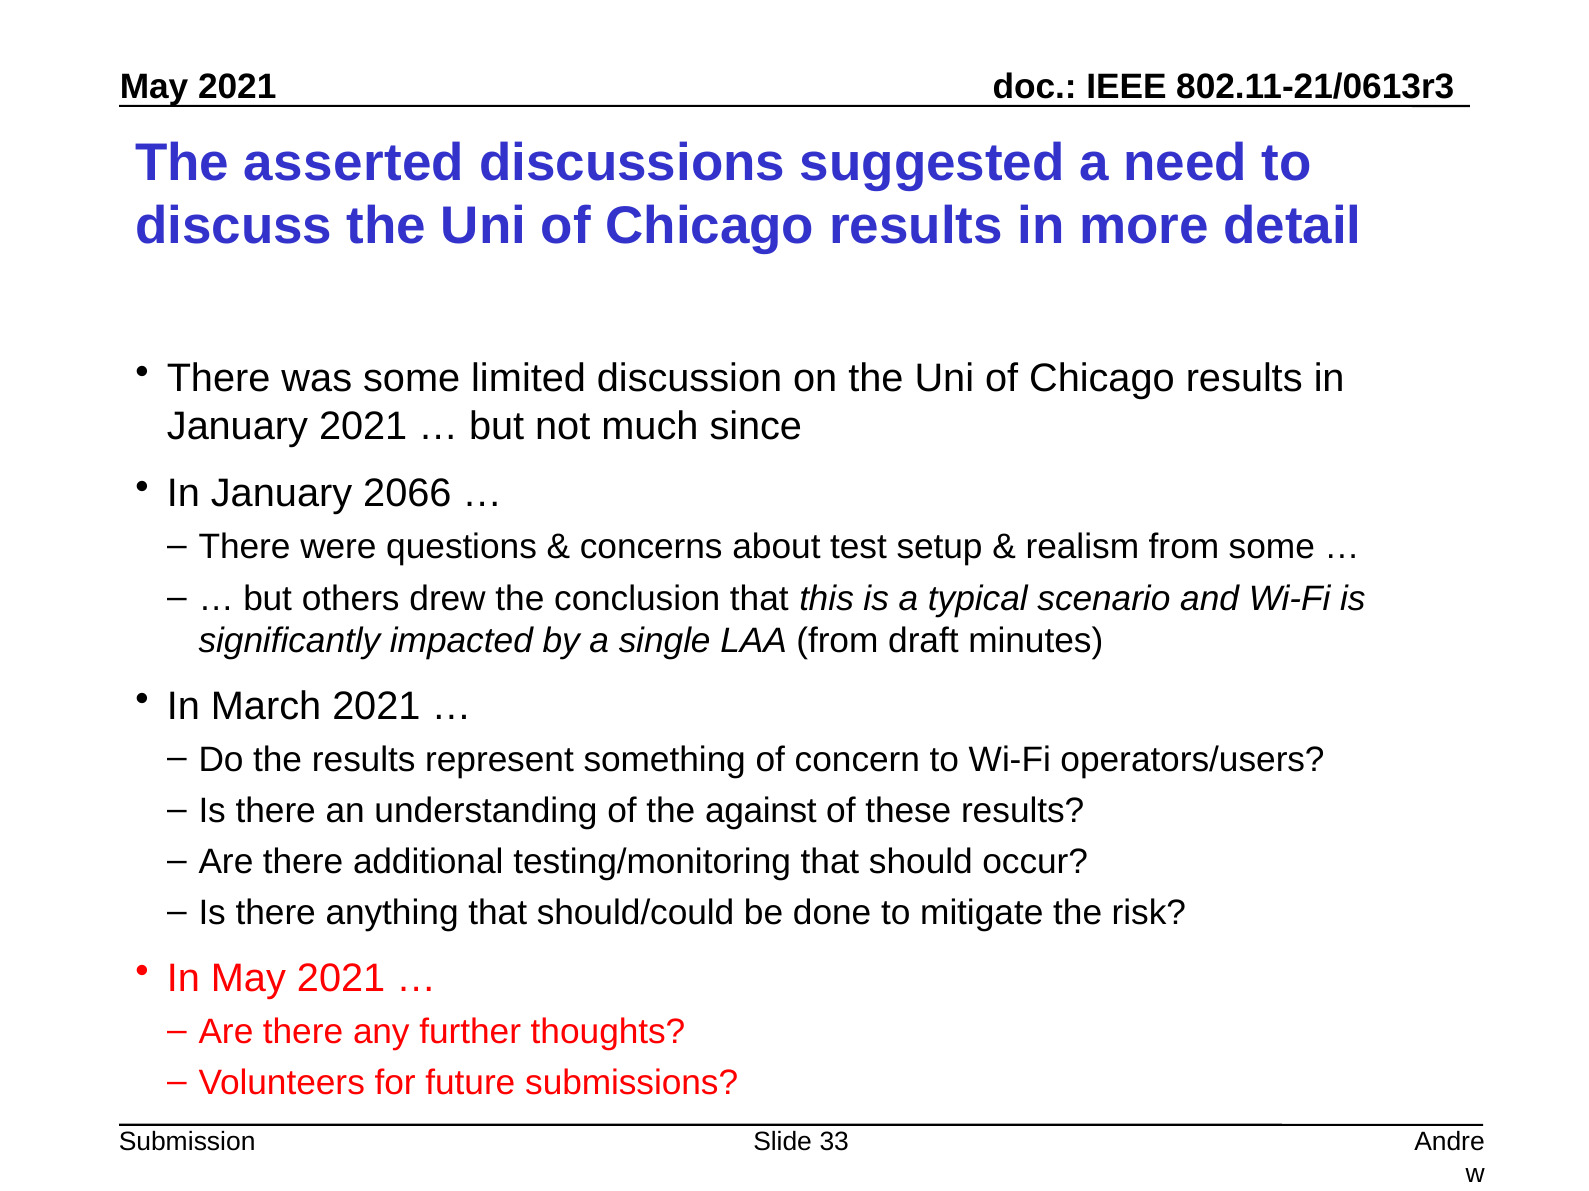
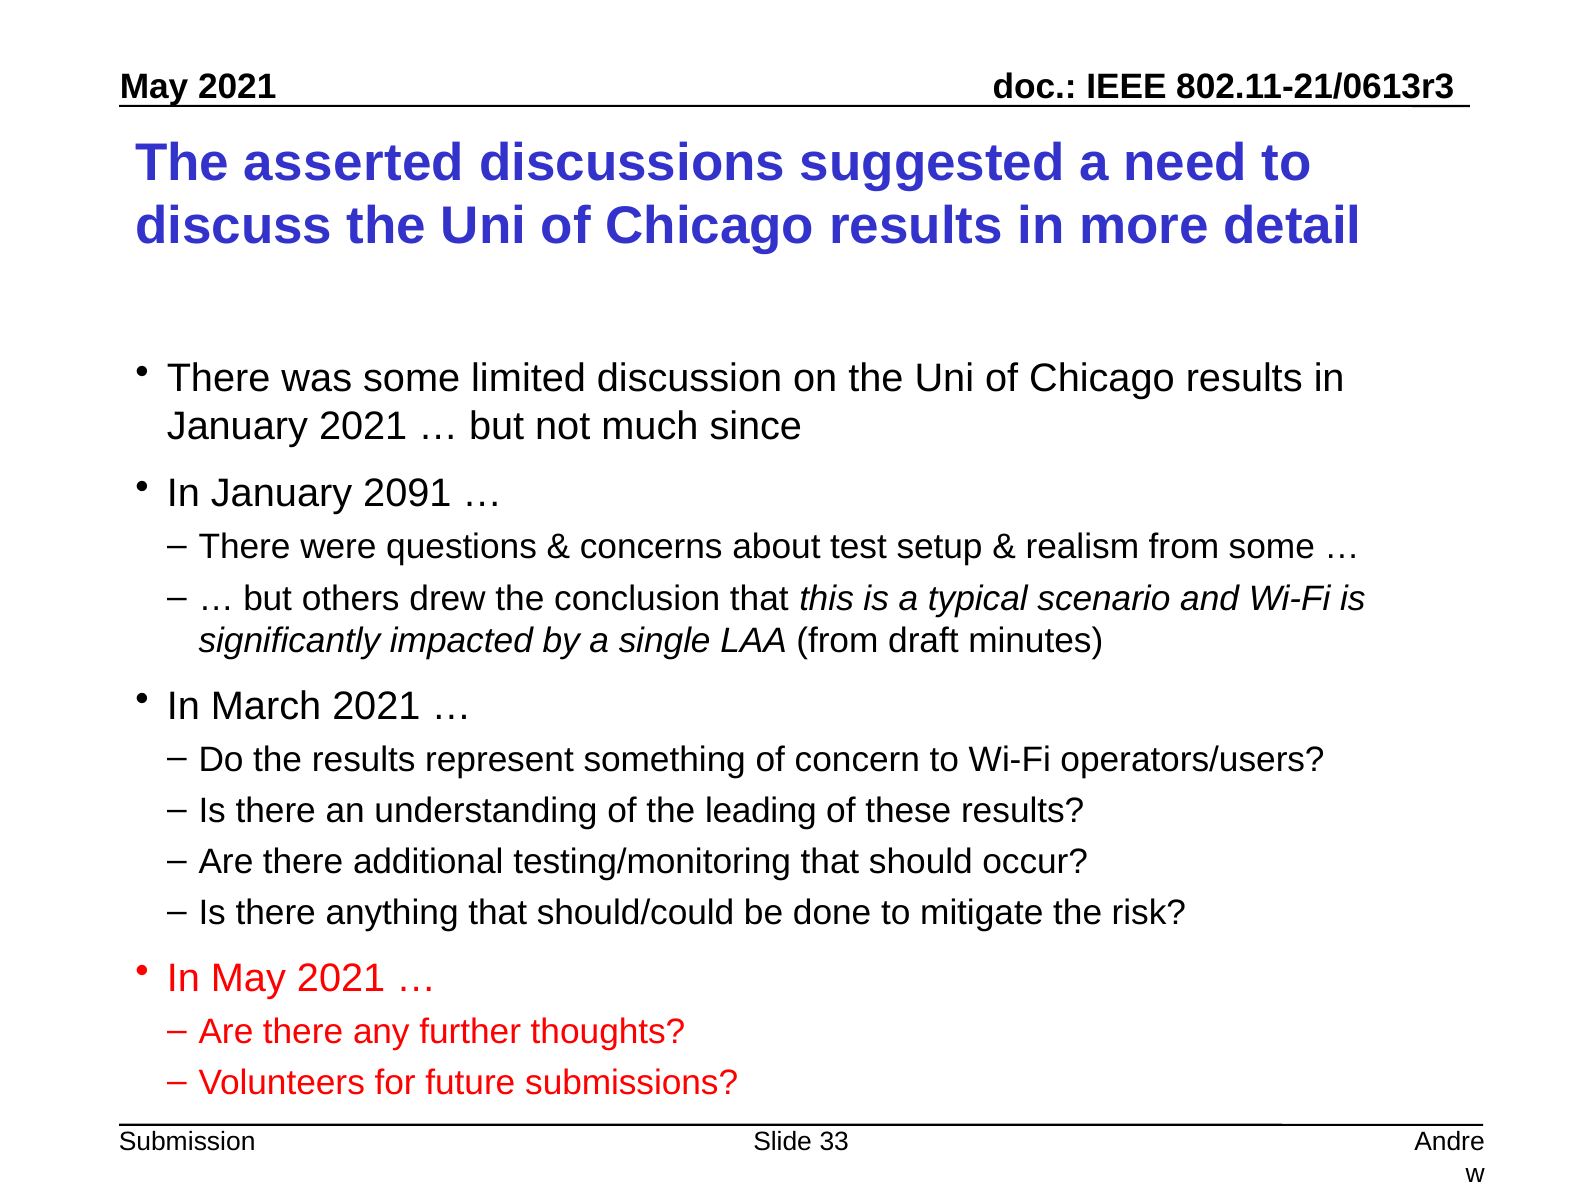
2066: 2066 -> 2091 (407, 494)
against: against -> leading (761, 811)
